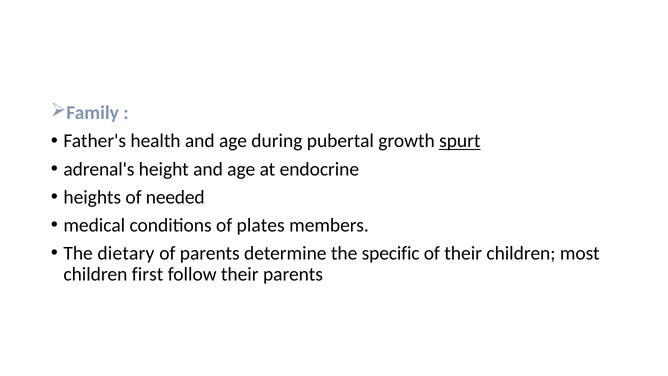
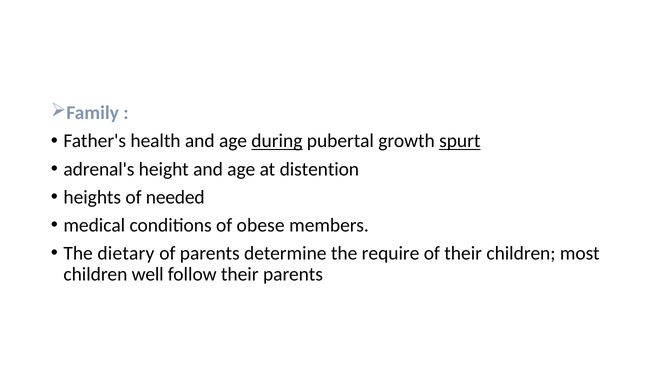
during underline: none -> present (277, 141)
endocrine: endocrine -> distention (319, 169)
plates: plates -> obese (261, 225)
specific: specific -> require (391, 253)
first: first -> well (148, 274)
